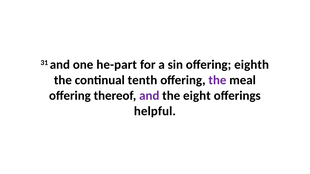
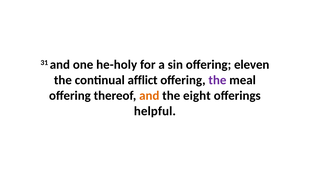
he-part: he-part -> he-holy (117, 65)
eighth: eighth -> eleven (252, 65)
tenth: tenth -> afflict (143, 80)
and colour: purple -> orange (149, 96)
